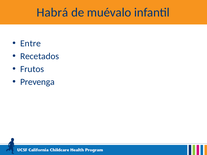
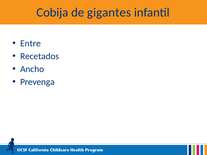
Habrá: Habrá -> Cobija (52, 12)
muévalo: muévalo -> gigantes (109, 12)
Frutos: Frutos -> Ancho (32, 69)
